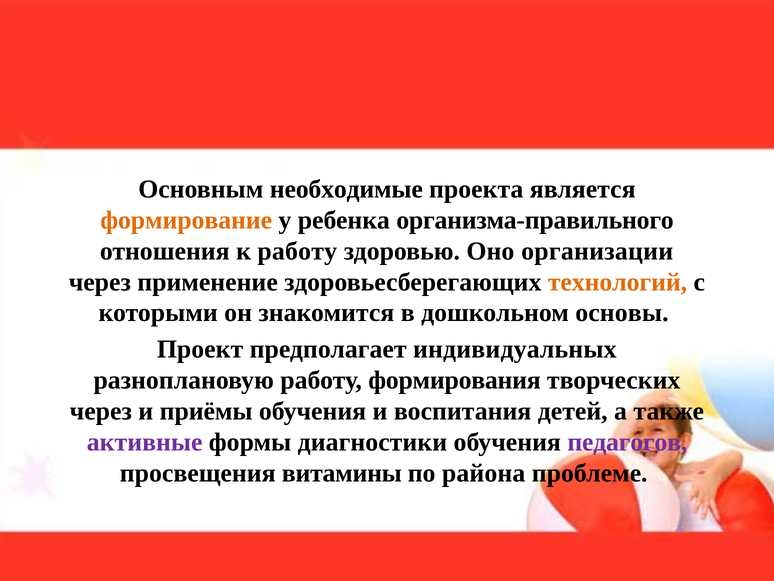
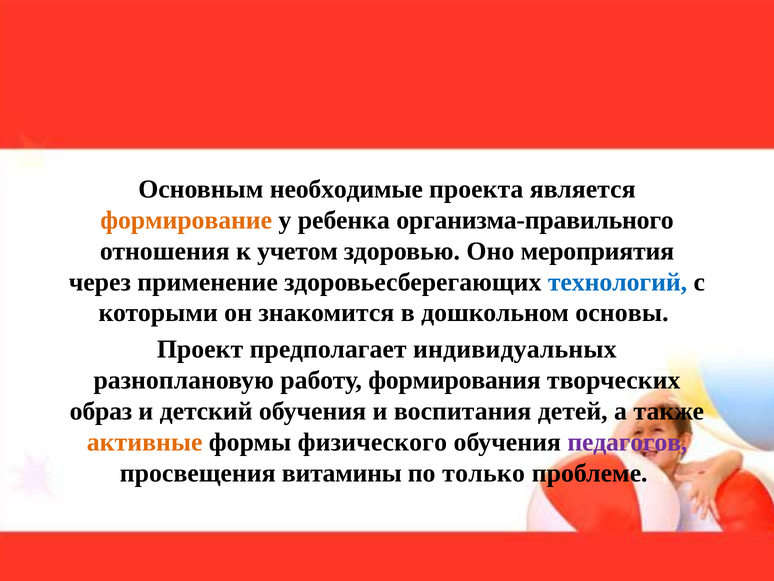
к работу: работу -> учетом (298, 251)
организации: организации -> мероприятия (597, 251)
технологий colour: orange -> blue (618, 282)
через: через -> образ (101, 411)
приёмы: приёмы -> детский (206, 411)
активные colour: purple -> orange (145, 442)
диагностики: диагностики -> физического (372, 442)
района: района -> только (484, 473)
